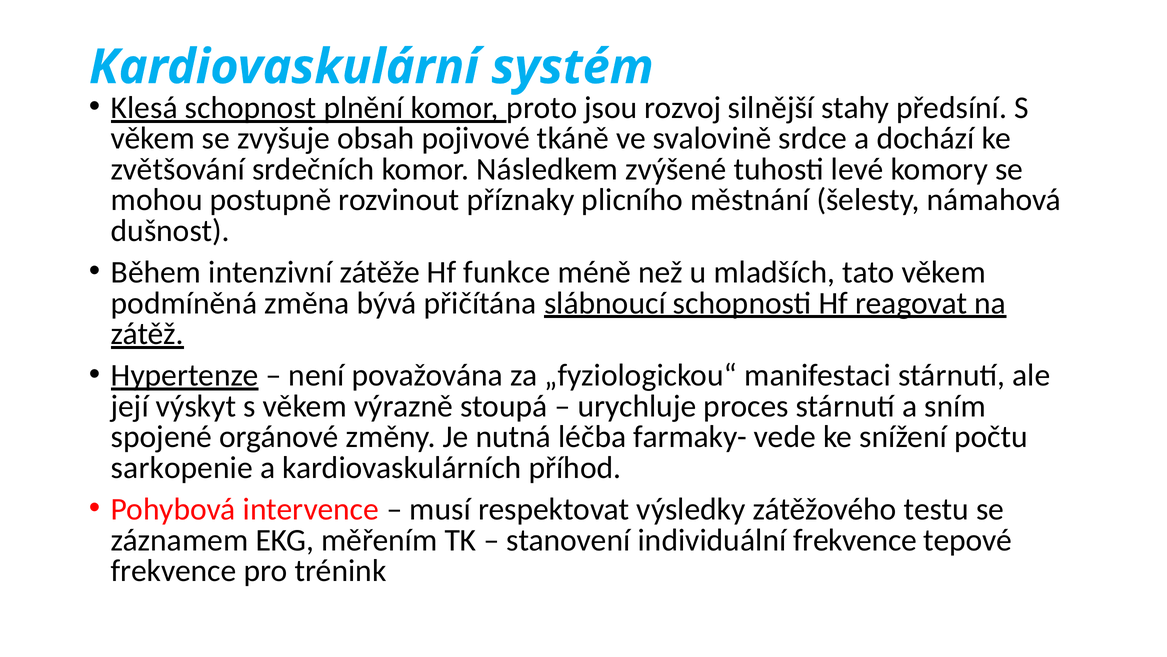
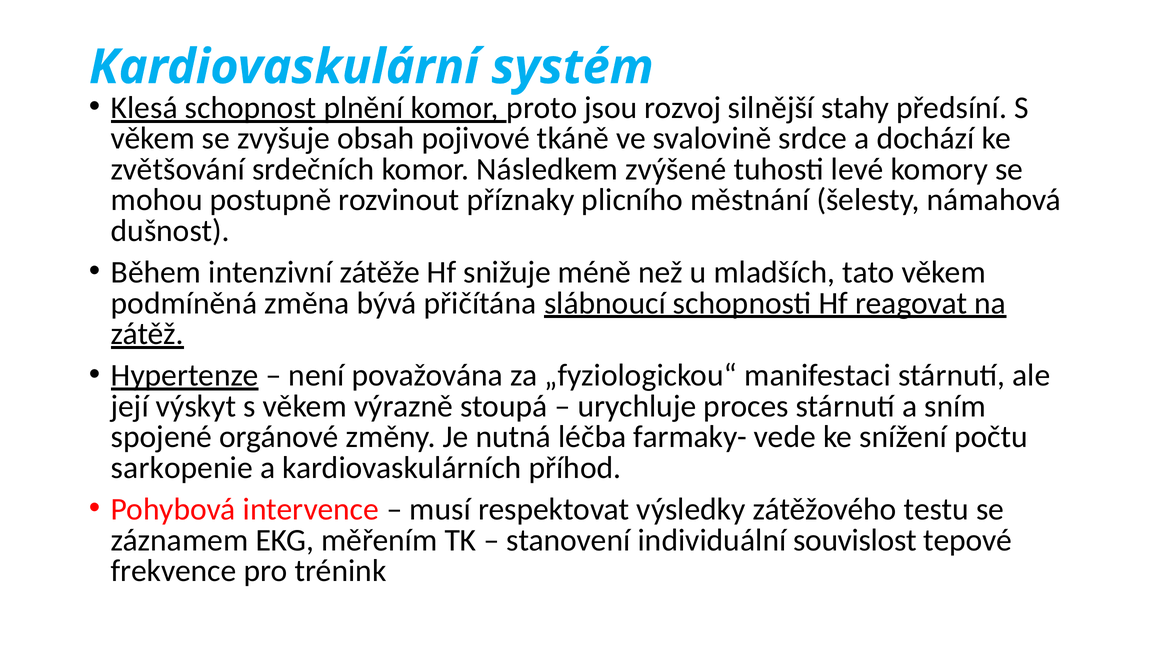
funkce: funkce -> snižuje (507, 272)
individuální frekvence: frekvence -> souvislost (855, 540)
